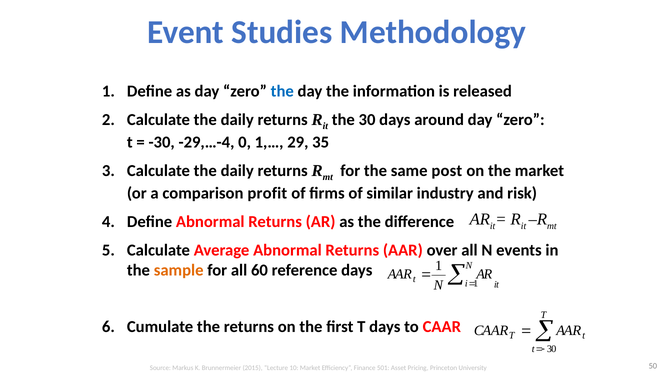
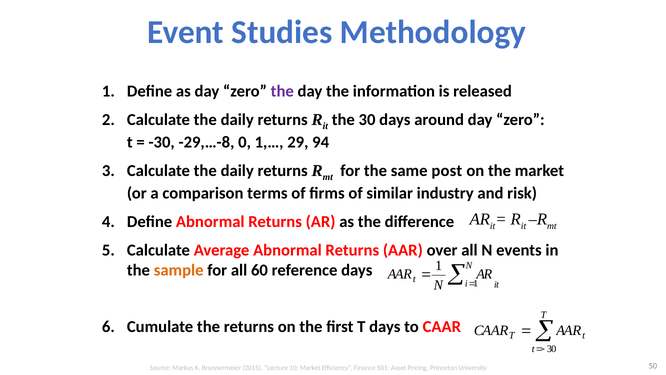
the colour: blue -> purple (282, 91)
-29,…-4: -29,…-4 -> -29,…-8 (206, 142)
35: 35 -> 94 (321, 142)
profit: profit -> terms (267, 193)
